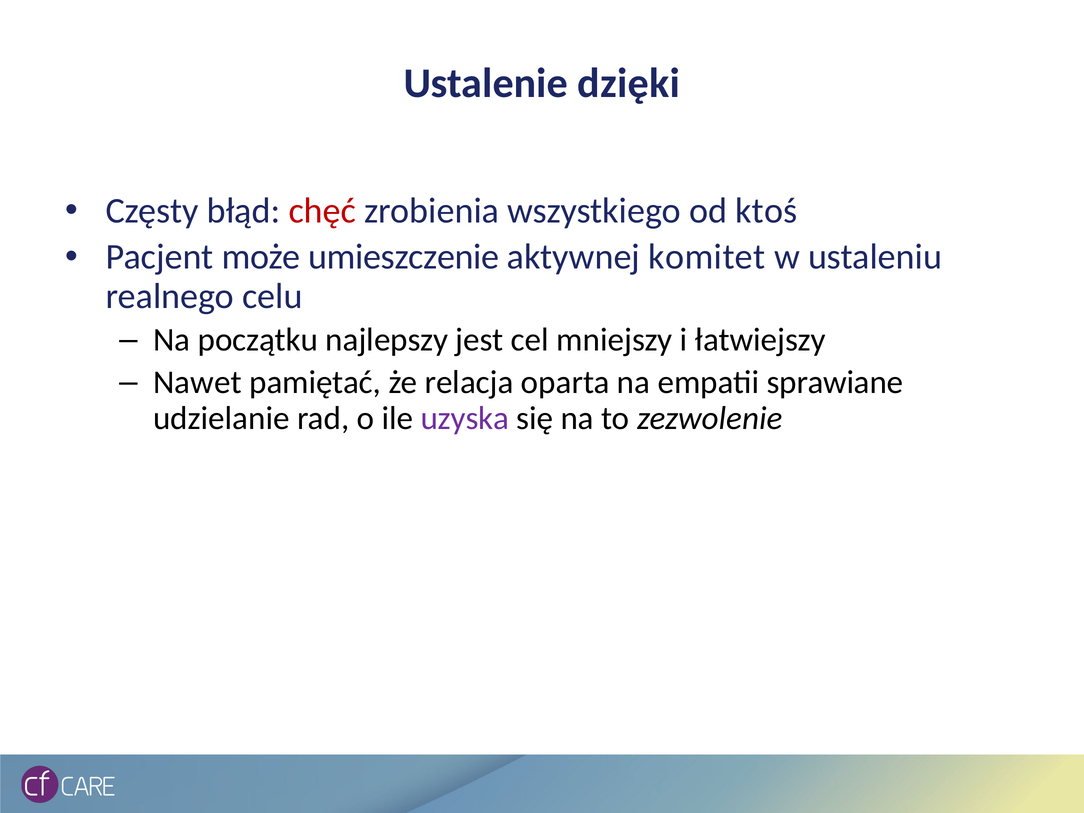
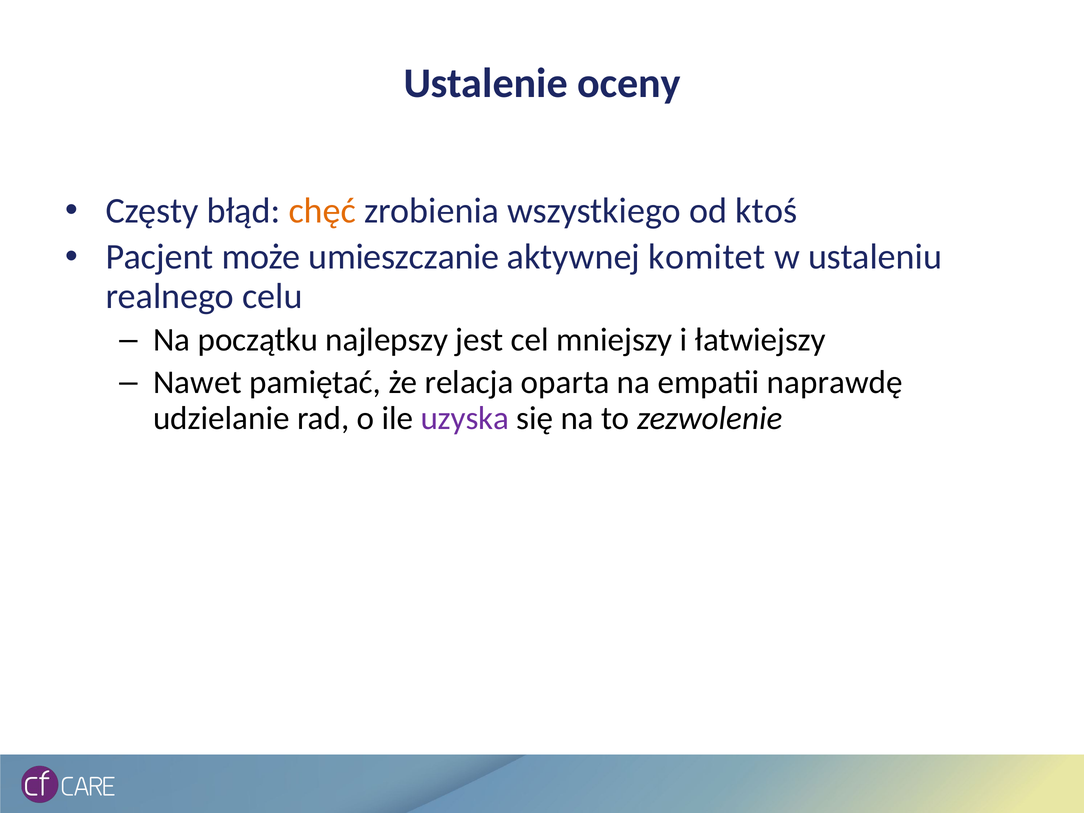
dzięki: dzięki -> oceny (629, 83)
chęć colour: red -> orange (322, 211)
umieszczenie: umieszczenie -> umieszczanie (404, 257)
sprawiane: sprawiane -> naprawdę (835, 382)
